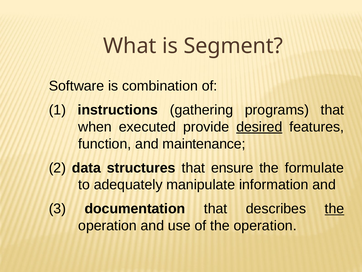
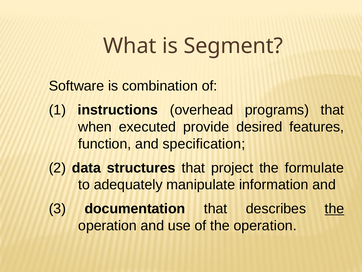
gathering: gathering -> overhead (202, 110)
desired underline: present -> none (259, 127)
maintenance: maintenance -> specification (204, 144)
ensure: ensure -> project (232, 168)
